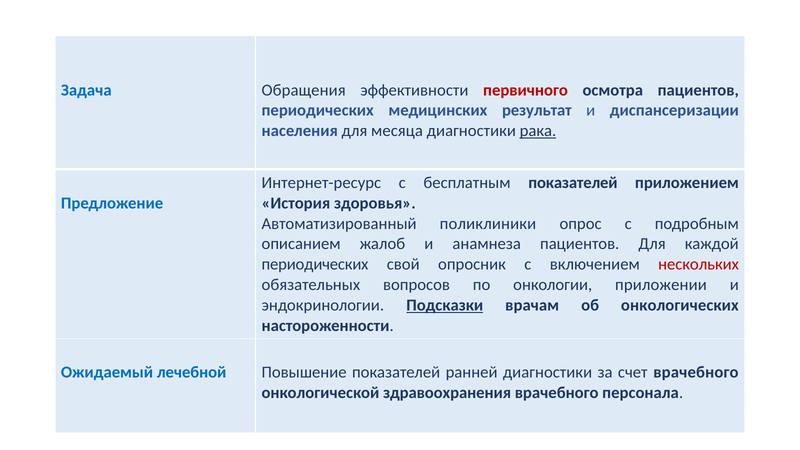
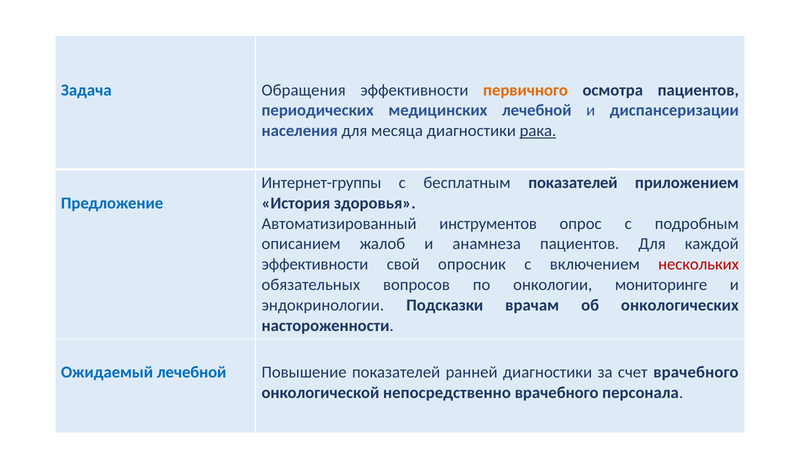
первичного colour: red -> orange (525, 90)
медицинских результат: результат -> лечебной (537, 110)
Интернет-ресурс: Интернет-ресурс -> Интернет-группы (321, 183)
поликлиники: поликлиники -> инструментов (488, 224)
периодических: периодических -> эффективности (315, 264)
приложении: приложении -> мониторинге (661, 285)
Подсказки underline: present -> none (445, 305)
здравоохранения: здравоохранения -> непосредственно (447, 393)
